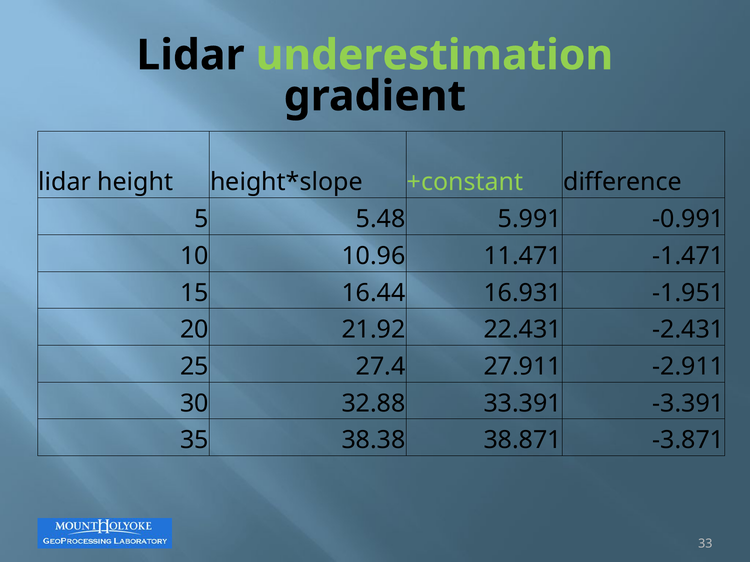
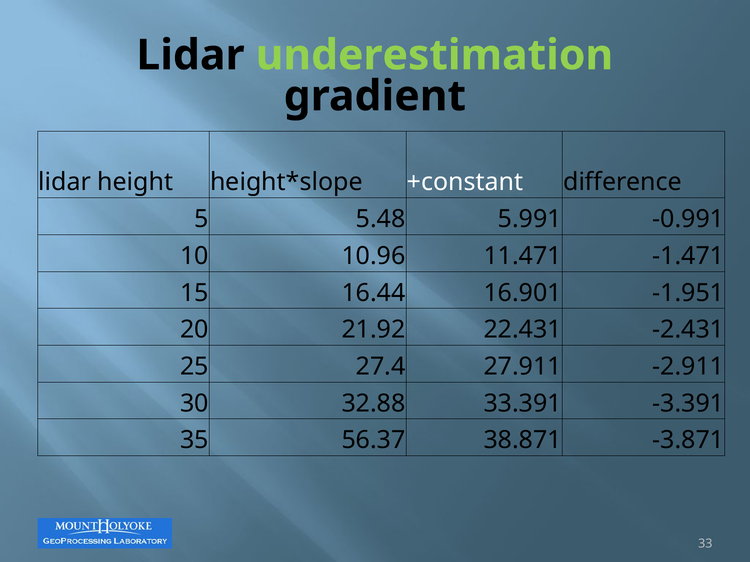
+constant colour: light green -> white (465, 182)
16.931: 16.931 -> 16.901 (523, 293)
38.38: 38.38 -> 56.37 (373, 441)
